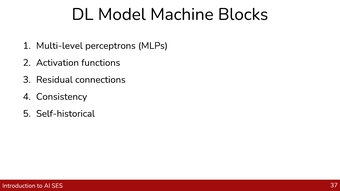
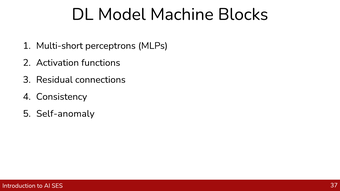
Multi-level: Multi-level -> Multi-short (59, 46)
Self-historical: Self-historical -> Self-anomaly (65, 114)
